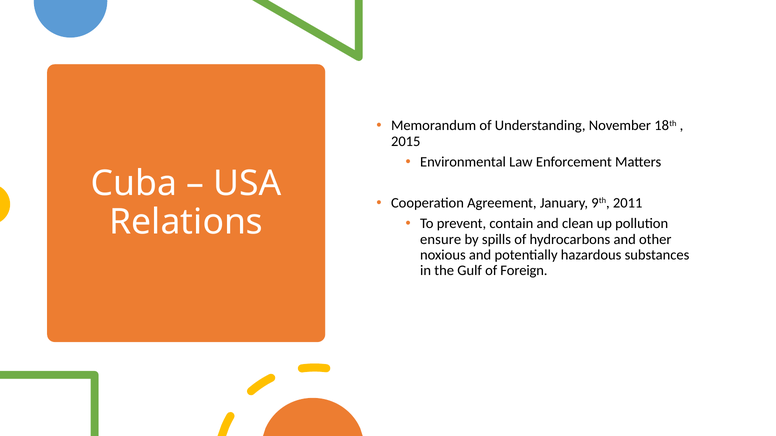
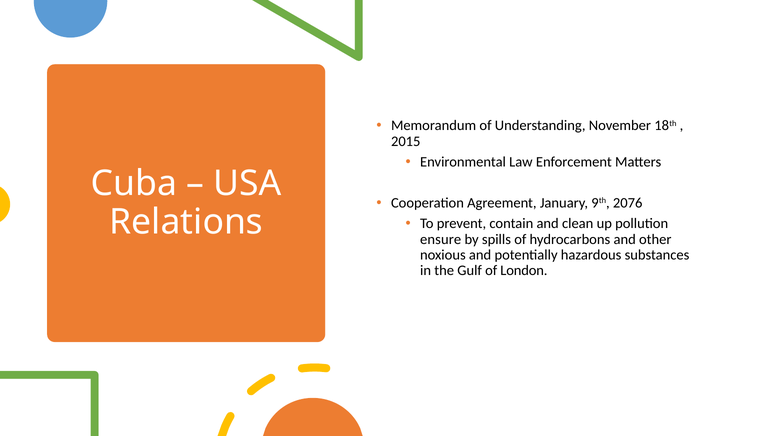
2011: 2011 -> 2076 (628, 203)
Foreign: Foreign -> London (524, 271)
